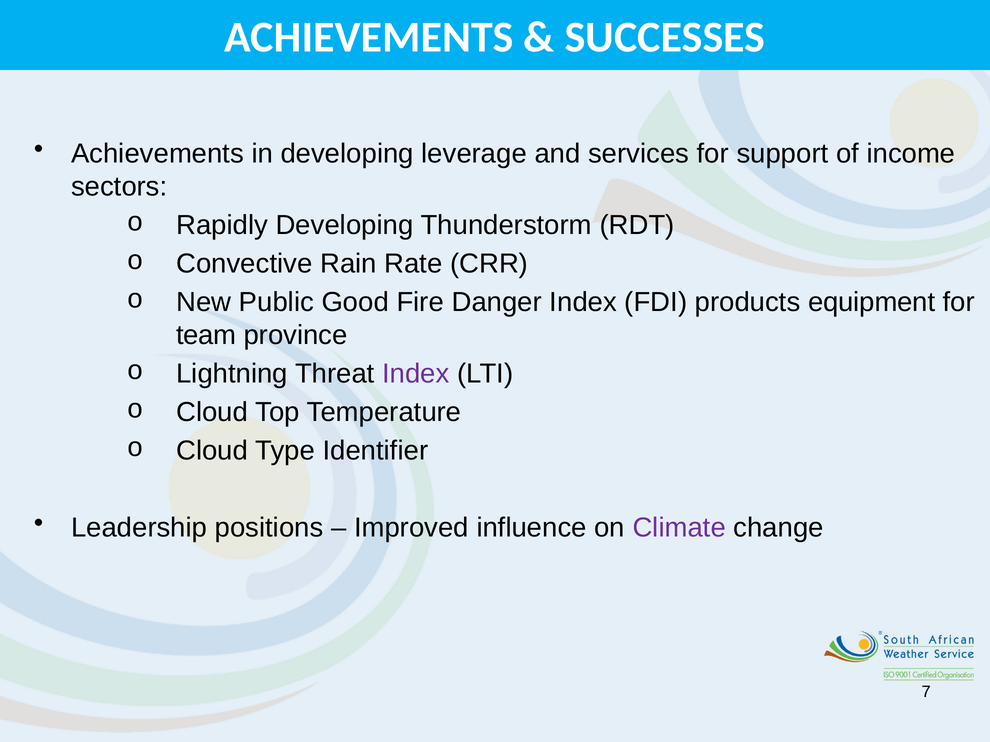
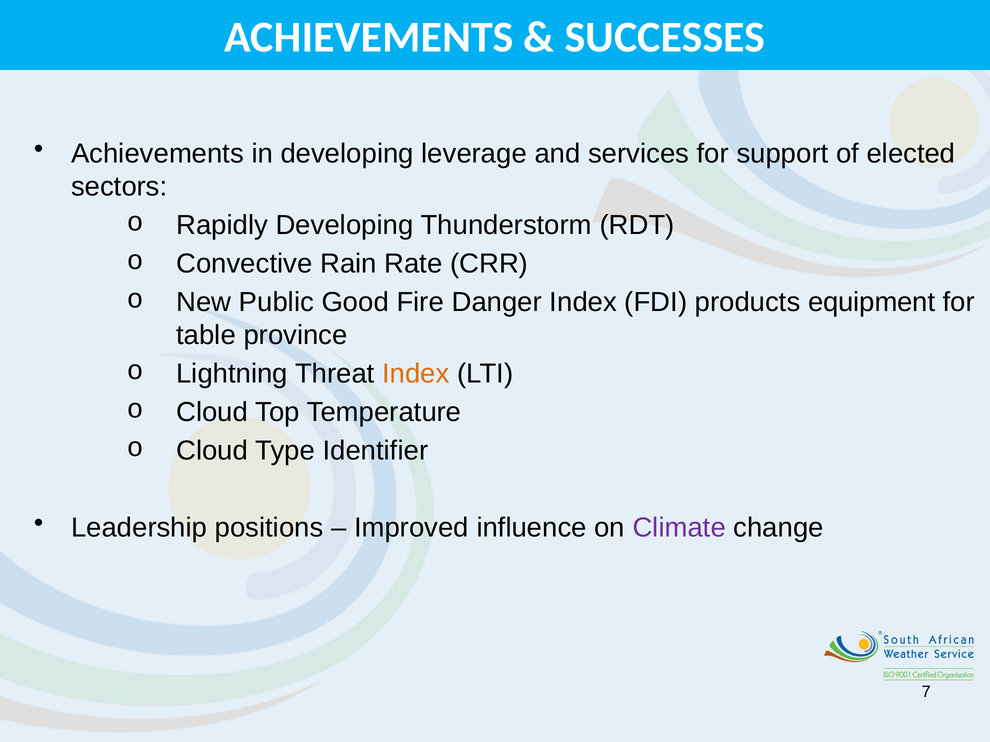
income: income -> elected (911, 154)
team: team -> table (206, 335)
Index colour: purple -> orange (416, 374)
